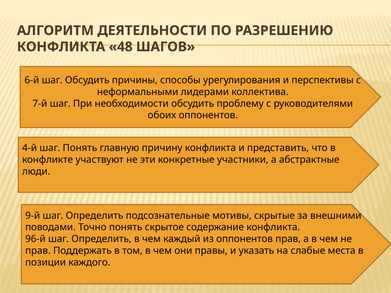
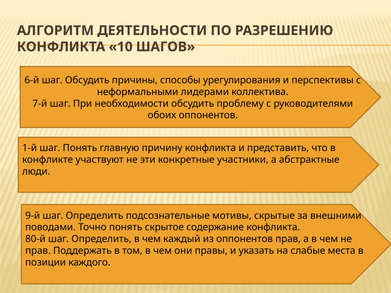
48: 48 -> 10 (121, 47)
4-й: 4-й -> 1-й (30, 148)
96-й: 96-й -> 80-й (35, 239)
